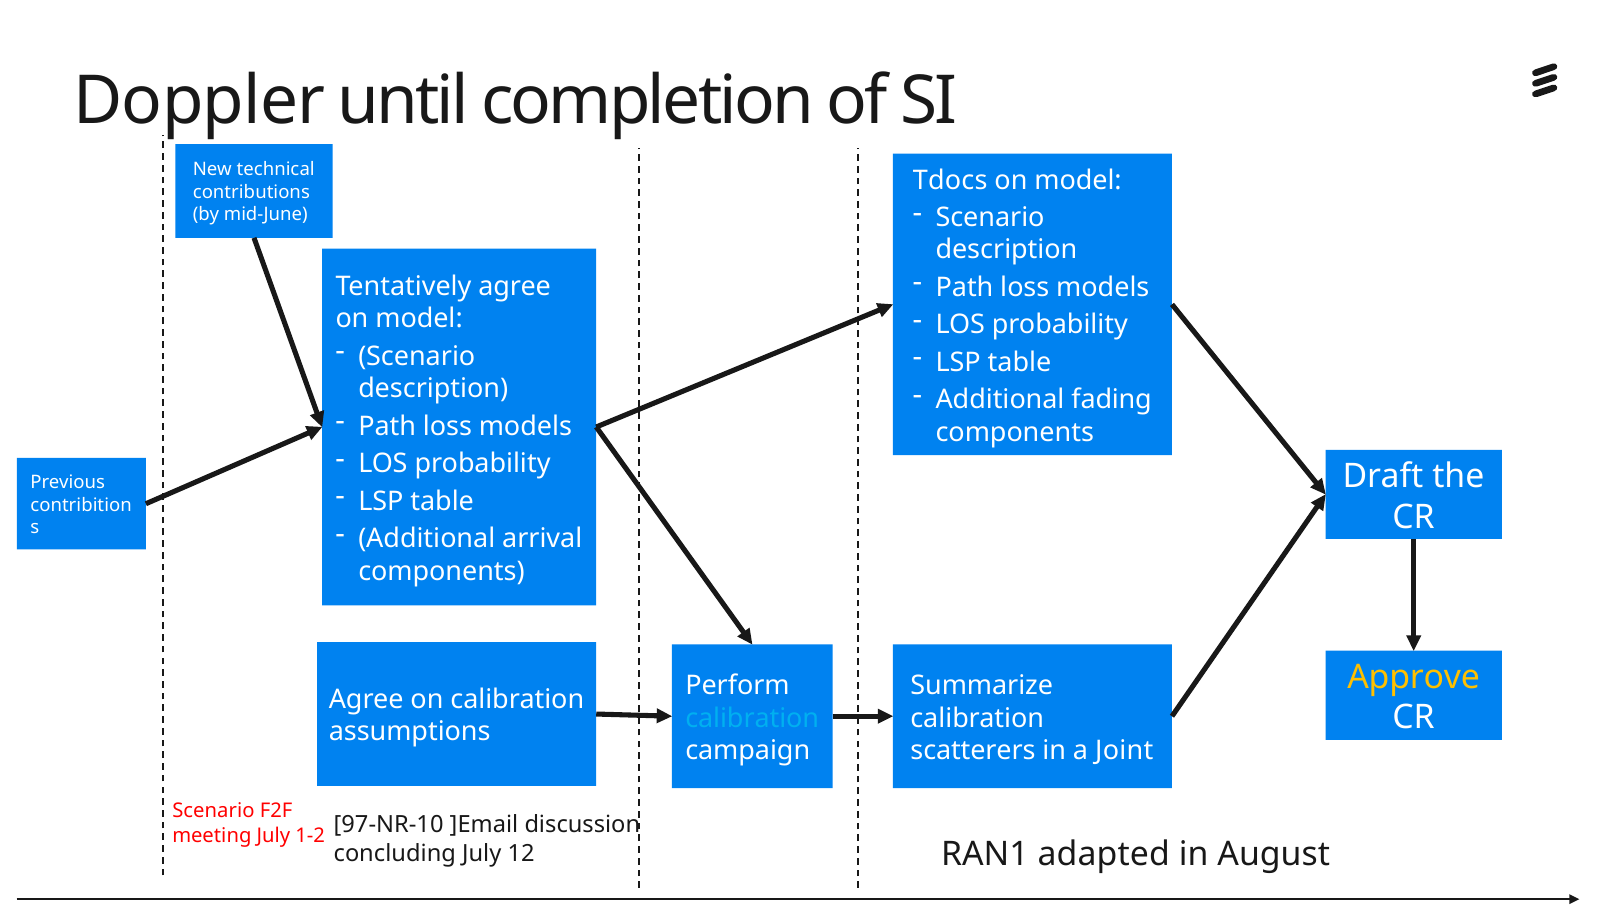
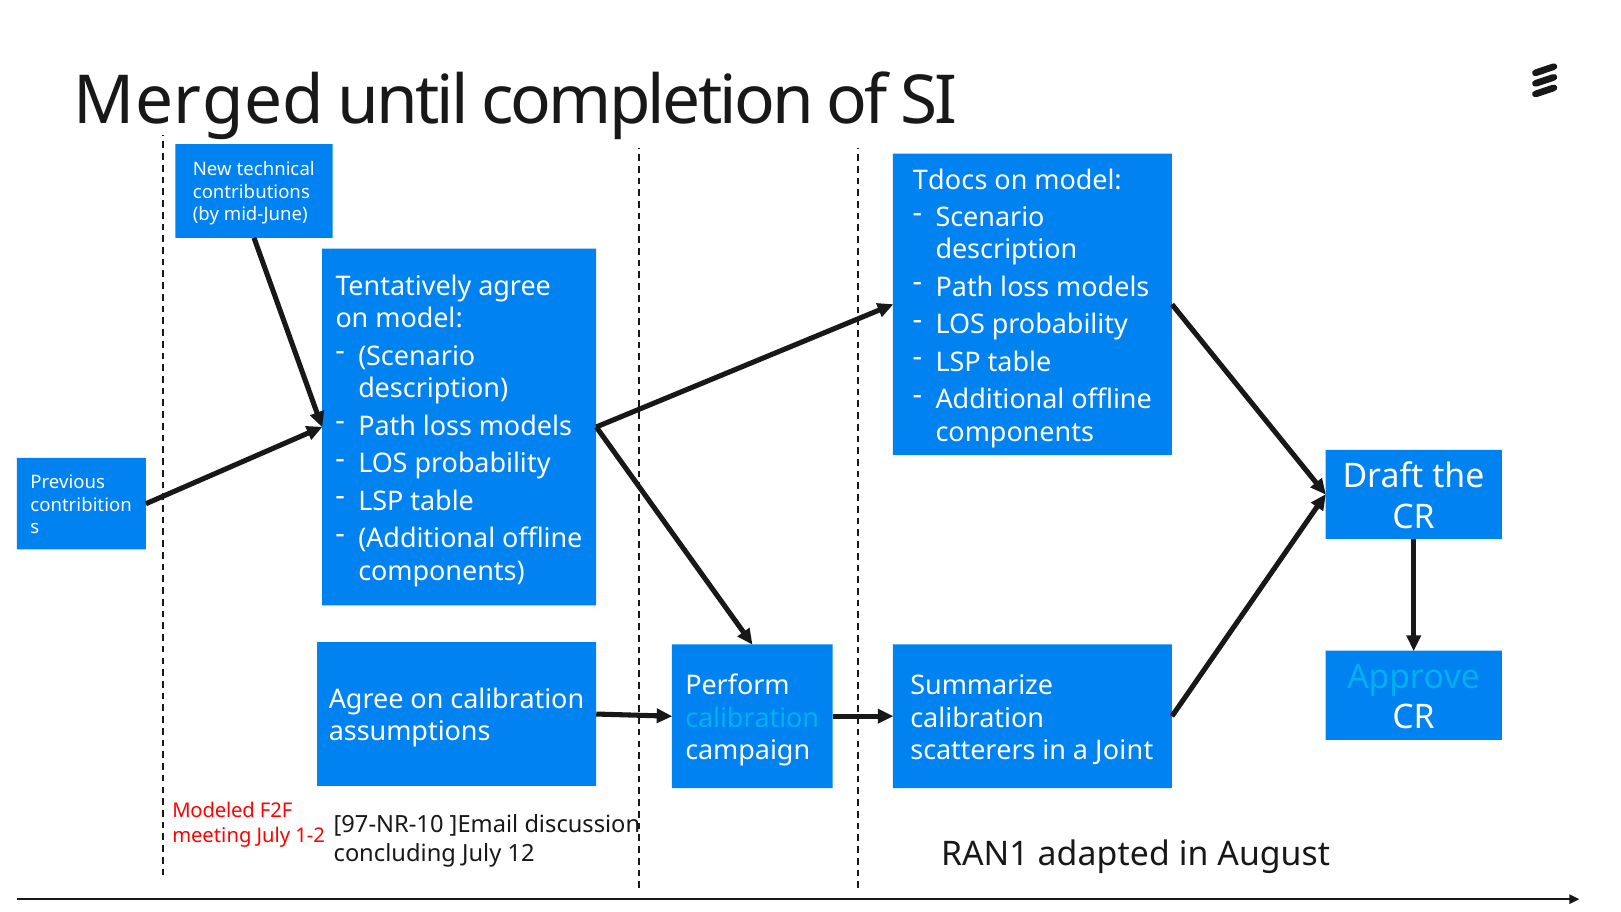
Doppler: Doppler -> Merged (199, 101)
fading: fading -> offline (1112, 400)
arrival: arrival -> offline (542, 539)
Approve colour: yellow -> light blue (1414, 677)
Scenario: Scenario -> Modeled (214, 811)
